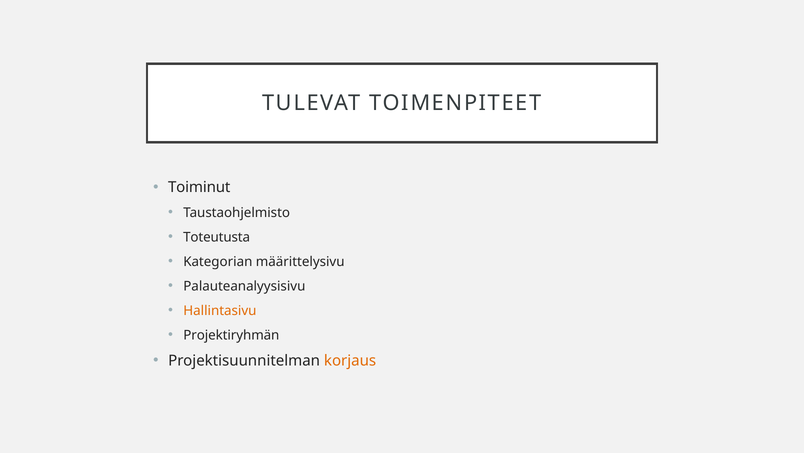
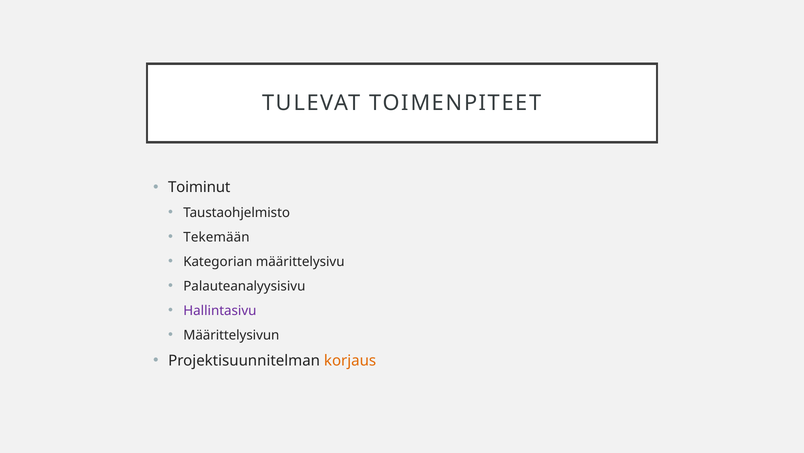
Toteutusta: Toteutusta -> Tekemään (216, 237)
Hallintasivu colour: orange -> purple (220, 310)
Projektiryhmän: Projektiryhmän -> Määrittelysivun (231, 335)
